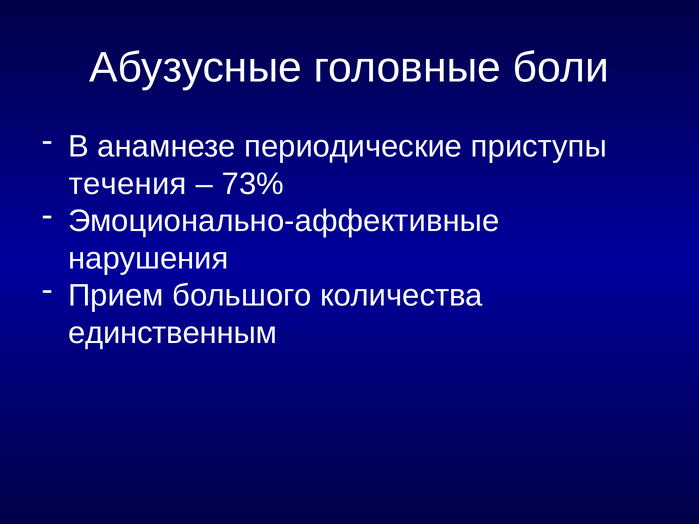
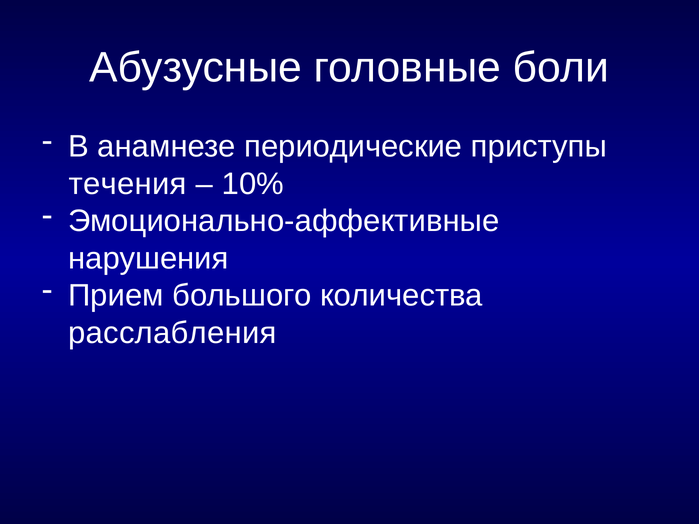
73%: 73% -> 10% (253, 184)
единственным: единственным -> расслабления (172, 333)
